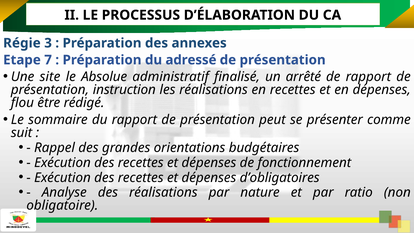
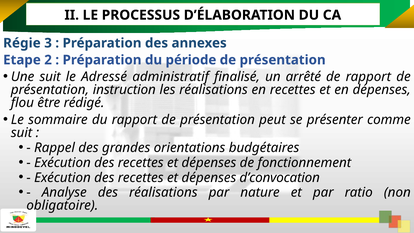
7: 7 -> 2 (48, 60)
adressé: adressé -> période (191, 60)
Une site: site -> suit (50, 77)
Absolue: Absolue -> Adressé (104, 77)
d’obligatoires: d’obligatoires -> d’convocation (280, 178)
